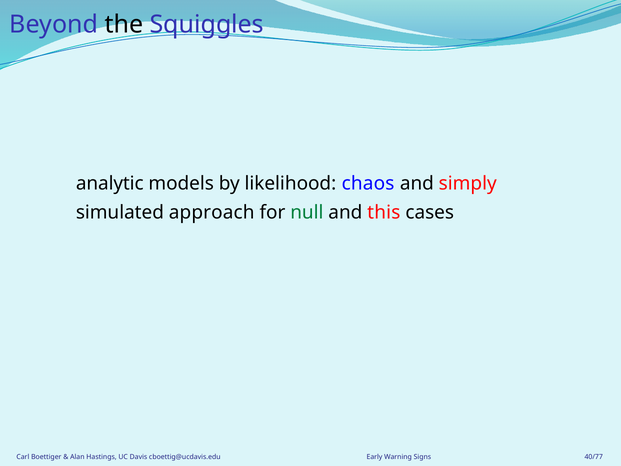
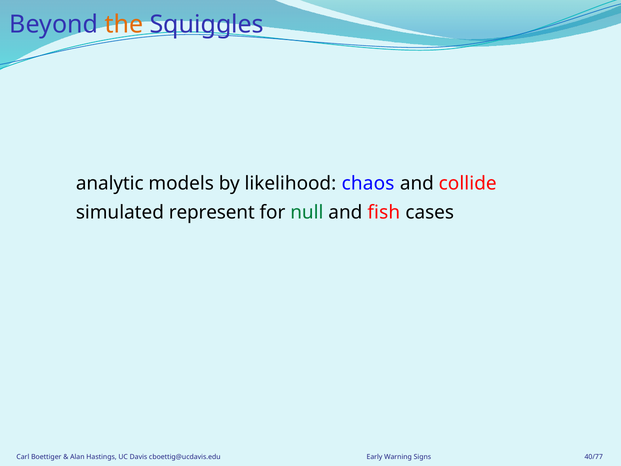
the colour: black -> orange (124, 24)
simply: simply -> collide (468, 183)
approach: approach -> represent (212, 213)
this: this -> fish (384, 213)
